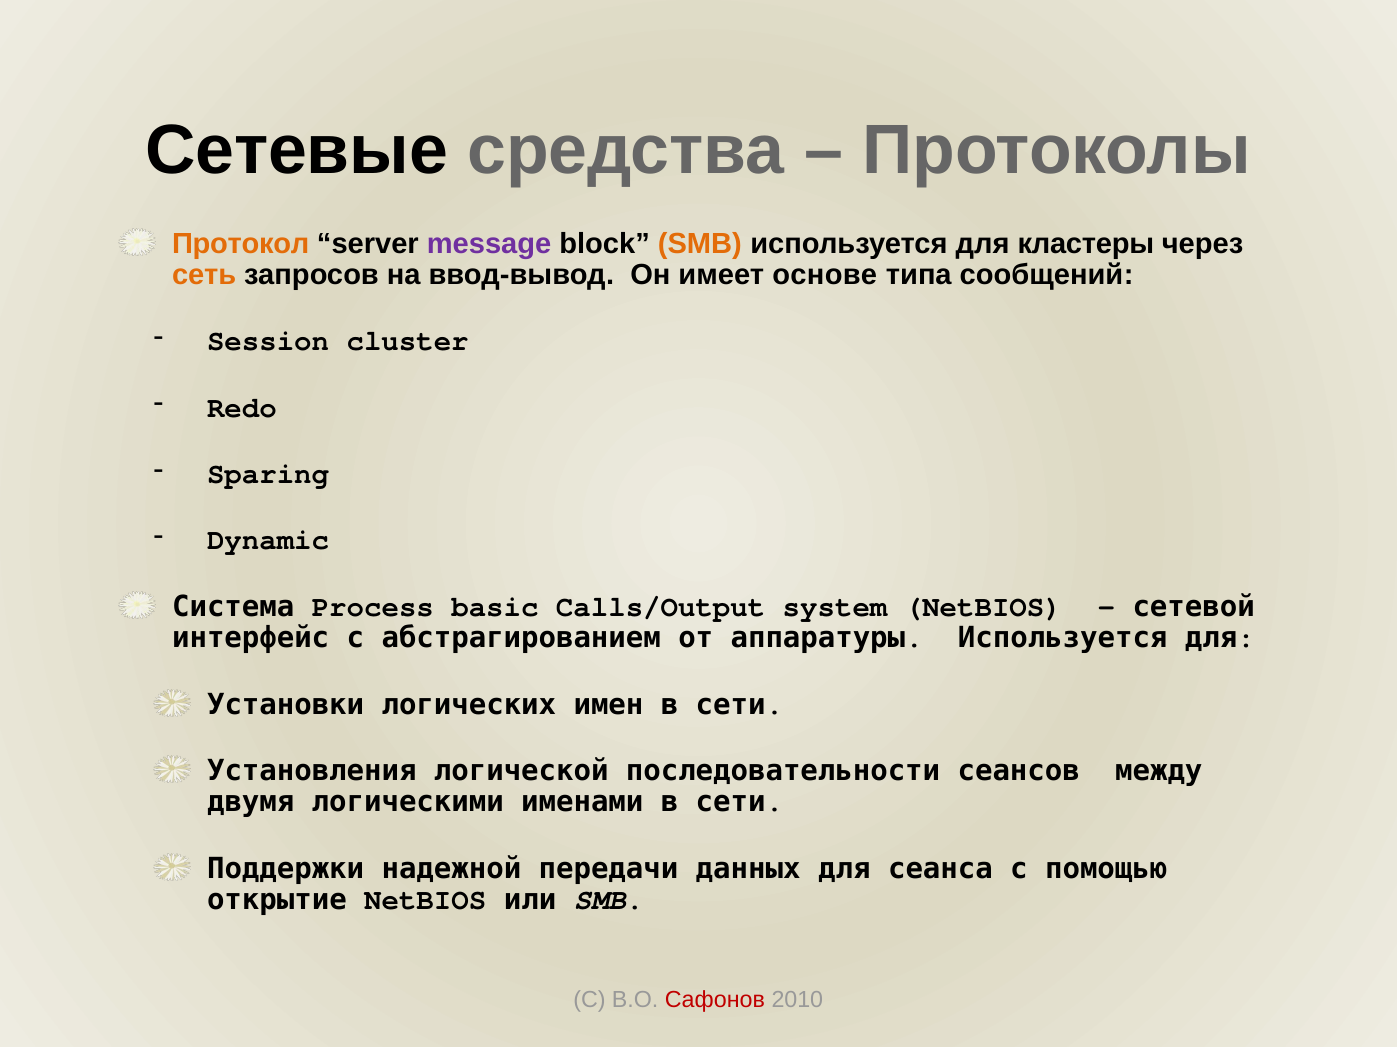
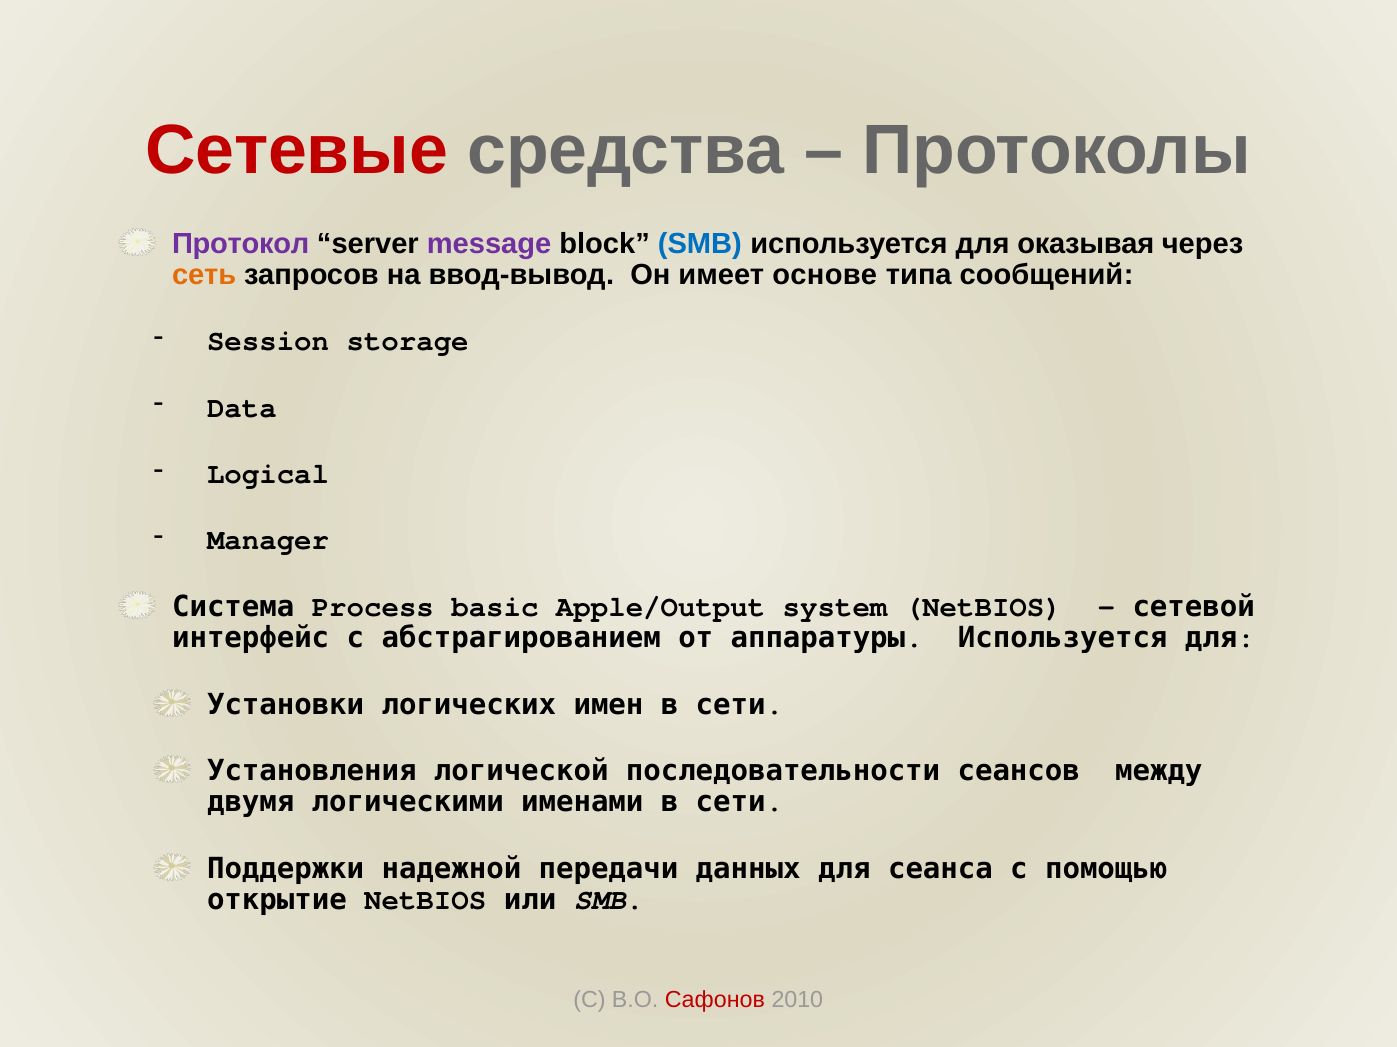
Сетевые colour: black -> red (297, 150)
Протокол colour: orange -> purple (241, 244)
SMB colour: orange -> blue (700, 244)
кластеры: кластеры -> оказывая (1086, 244)
cluster: cluster -> storage (408, 342)
Redo: Redo -> Data (242, 408)
Sparing: Sparing -> Logical (268, 474)
Dynamic: Dynamic -> Manager (268, 541)
Calls/Output: Calls/Output -> Apple/Output (661, 607)
